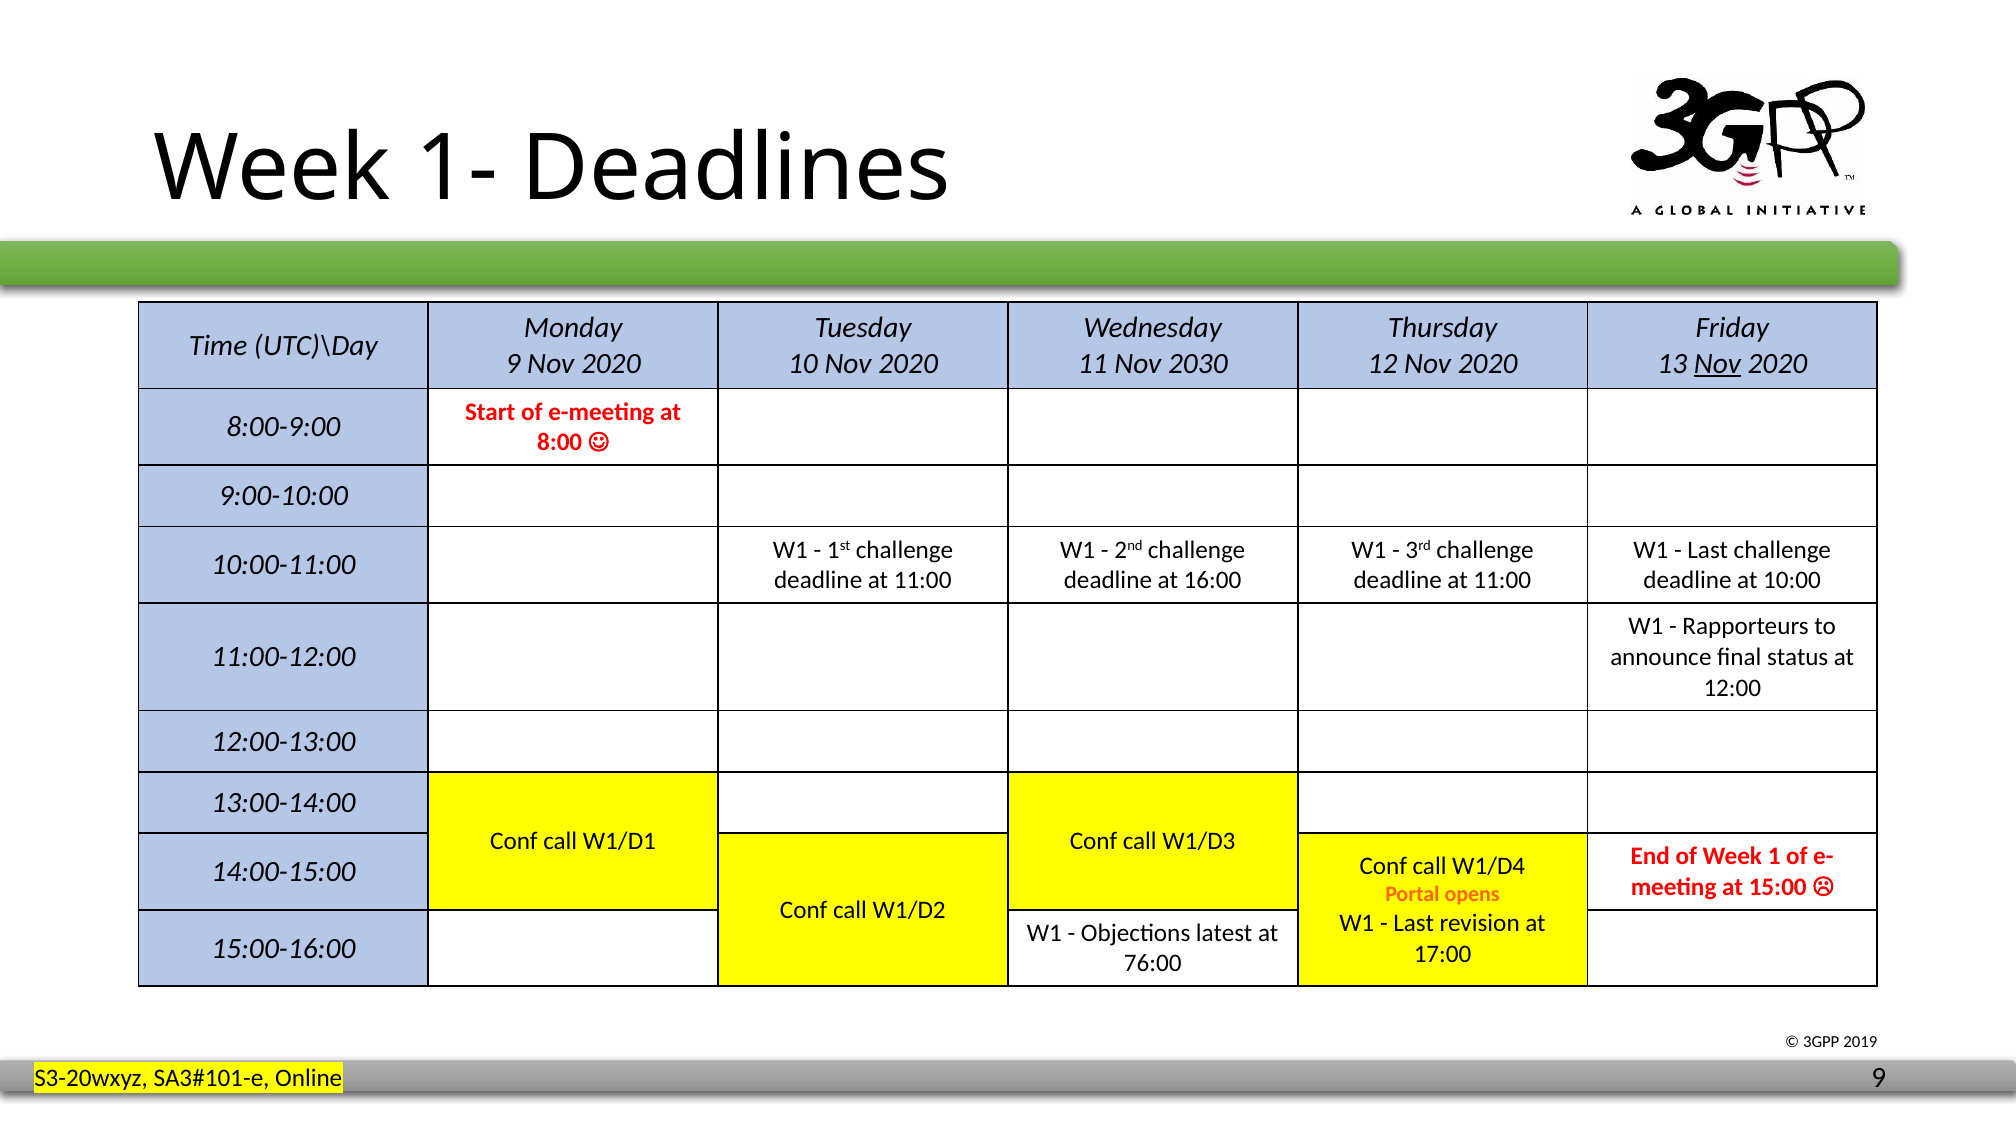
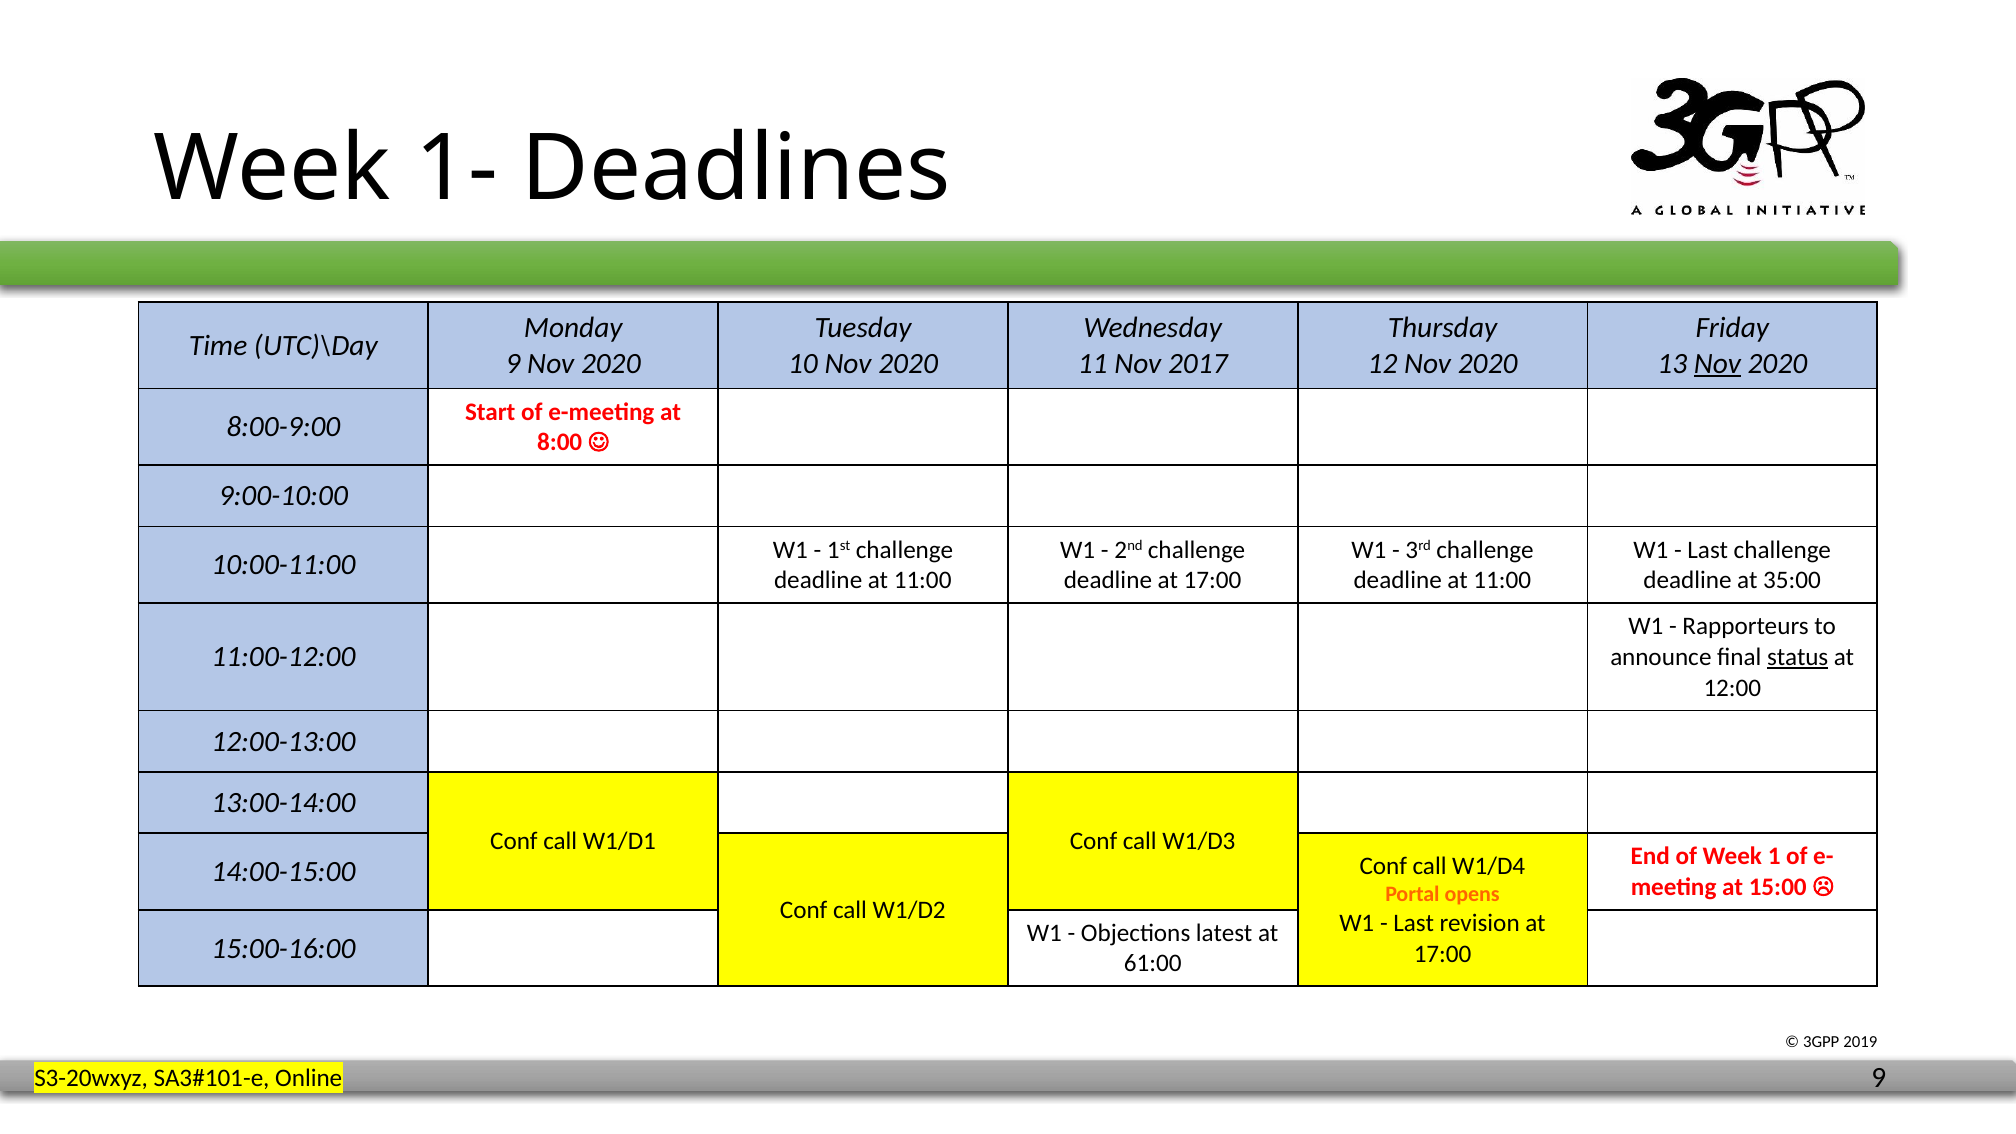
2030: 2030 -> 2017 (1198, 363)
deadline at 16:00: 16:00 -> 17:00 (1212, 580)
10:00: 10:00 -> 35:00 (1792, 580)
status underline: none -> present (1798, 657)
76:00: 76:00 -> 61:00 (1153, 964)
